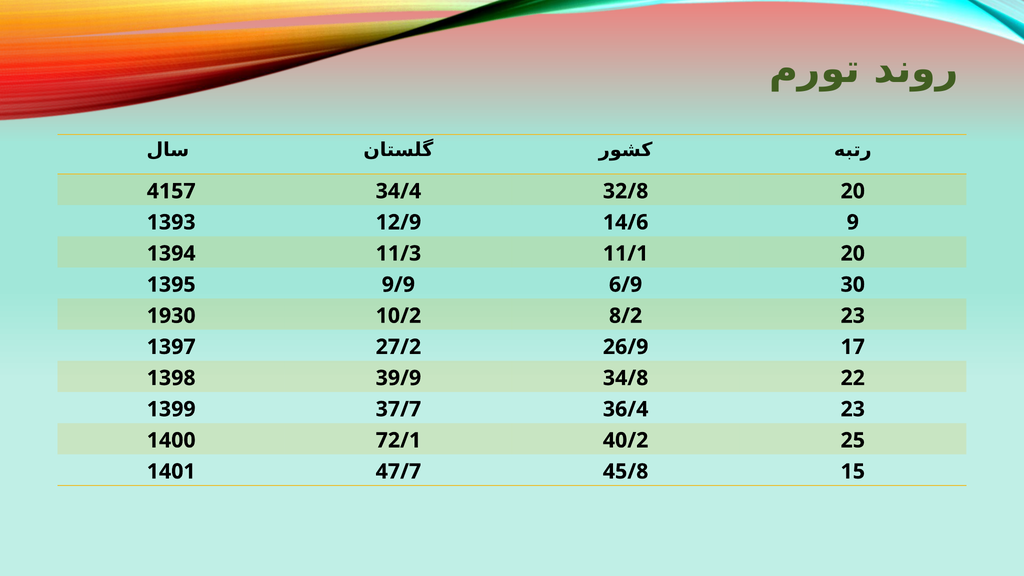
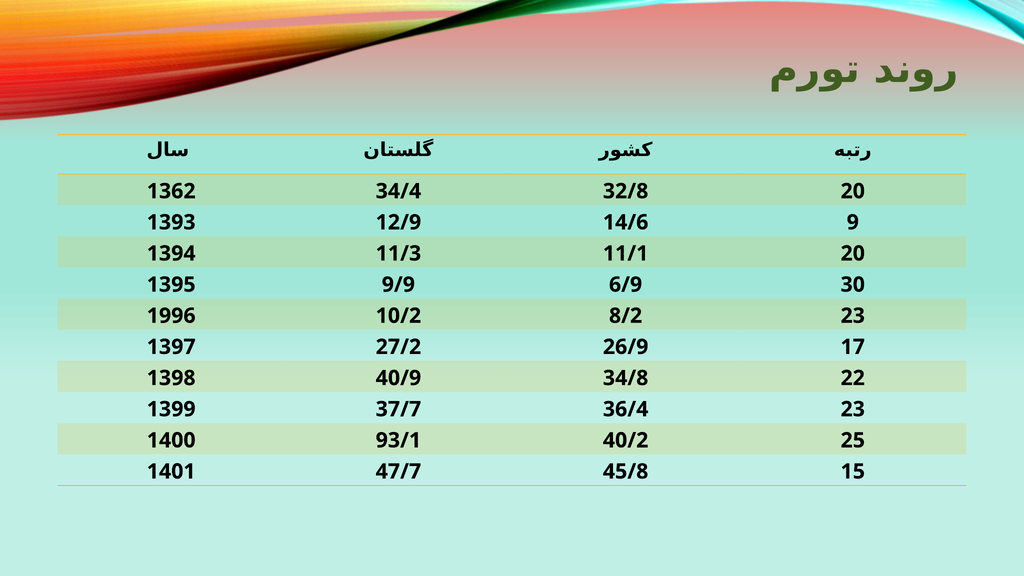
4157: 4157 -> 1362 (171, 191)
1930: 1930 -> 1996 (171, 316)
39/9: 39/9 -> 40/9 (398, 378)
72/1: 72/1 -> 93/1 (398, 440)
